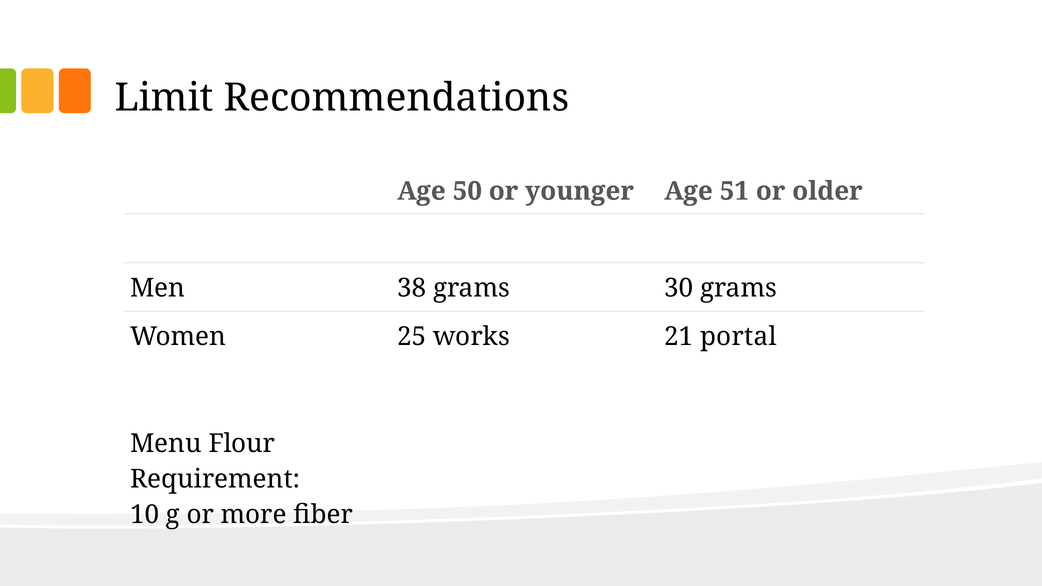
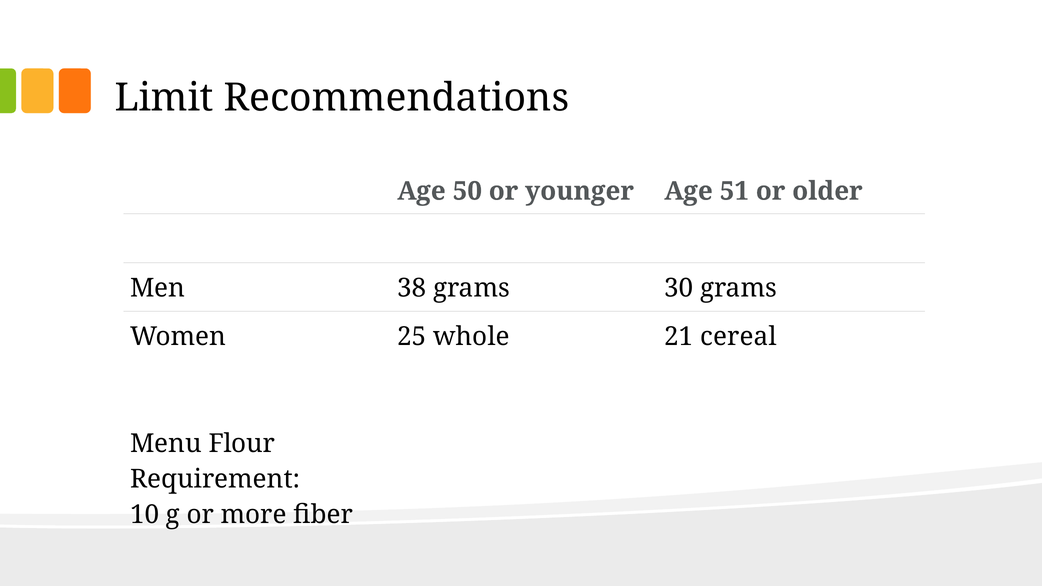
works: works -> whole (471, 337)
portal: portal -> cereal (738, 337)
